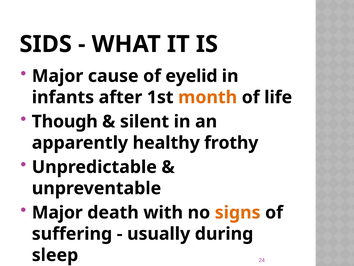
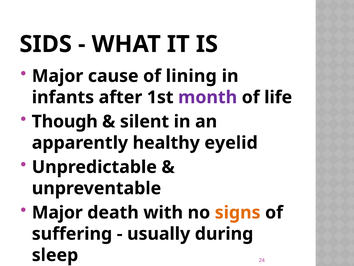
eyelid: eyelid -> lining (191, 76)
month colour: orange -> purple (208, 97)
frothy: frothy -> eyelid (231, 143)
